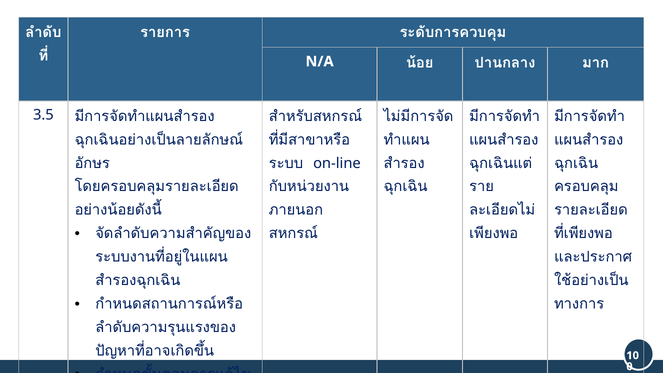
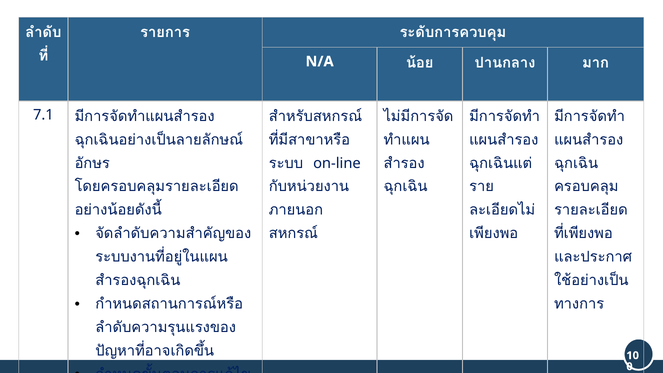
3.5: 3.5 -> 7.1 (43, 115)
